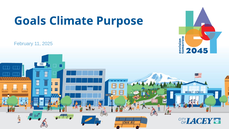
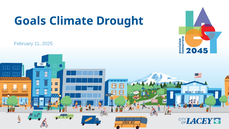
Purpose: Purpose -> Drought (120, 21)
